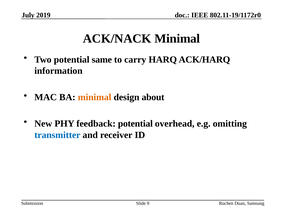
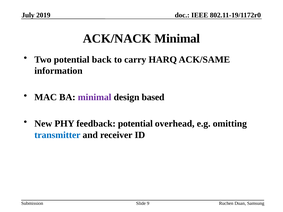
same: same -> back (102, 60)
ACK/HARQ: ACK/HARQ -> ACK/SAME (204, 60)
minimal colour: orange -> purple (95, 97)
about: about -> based (153, 97)
